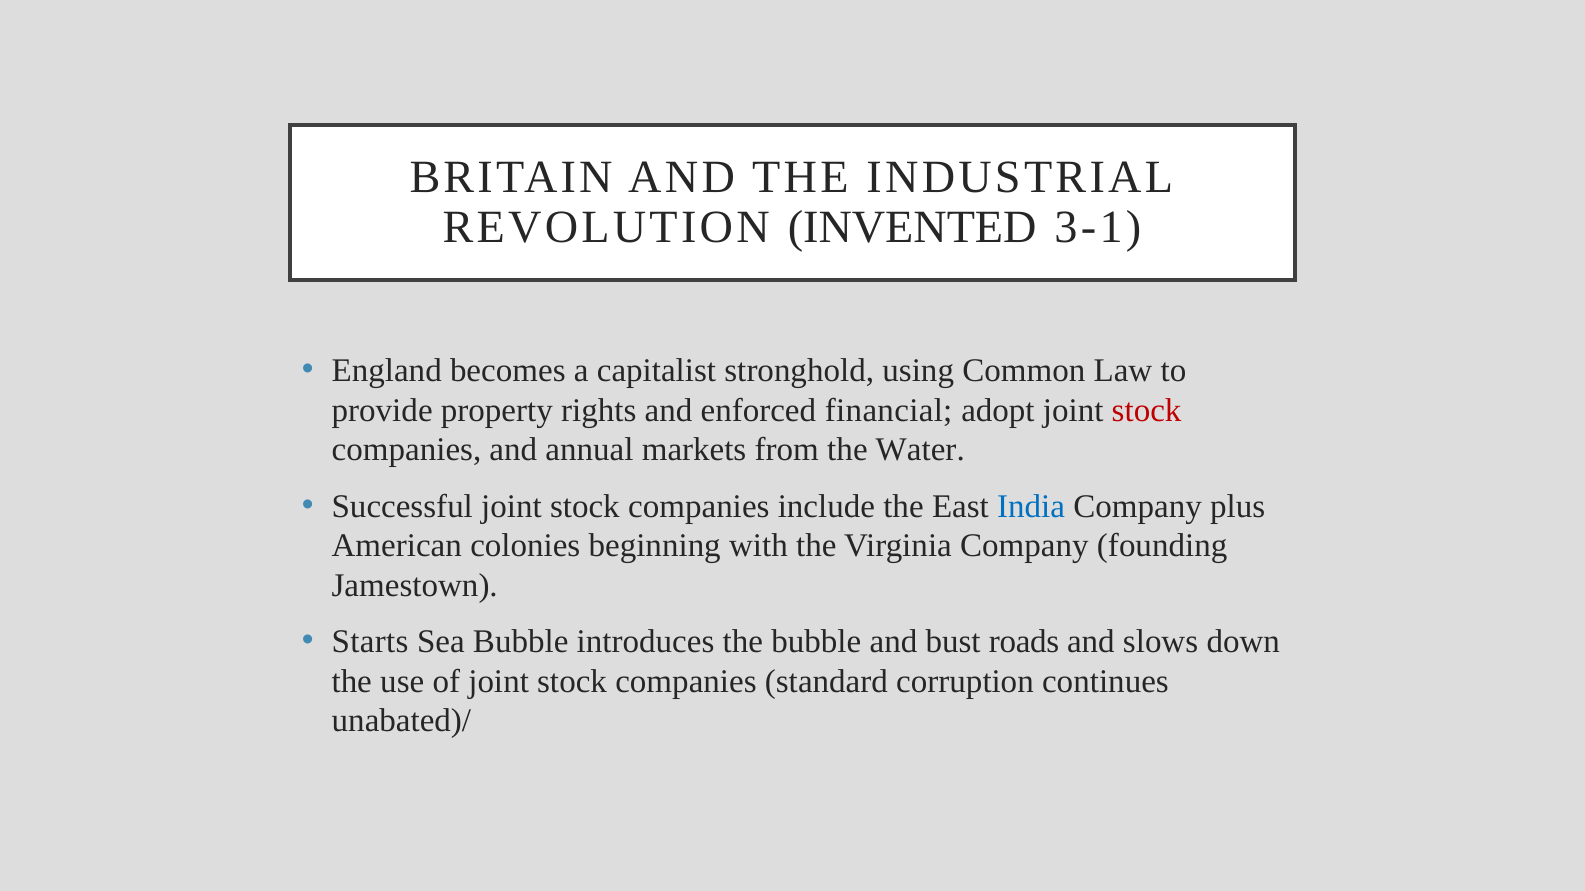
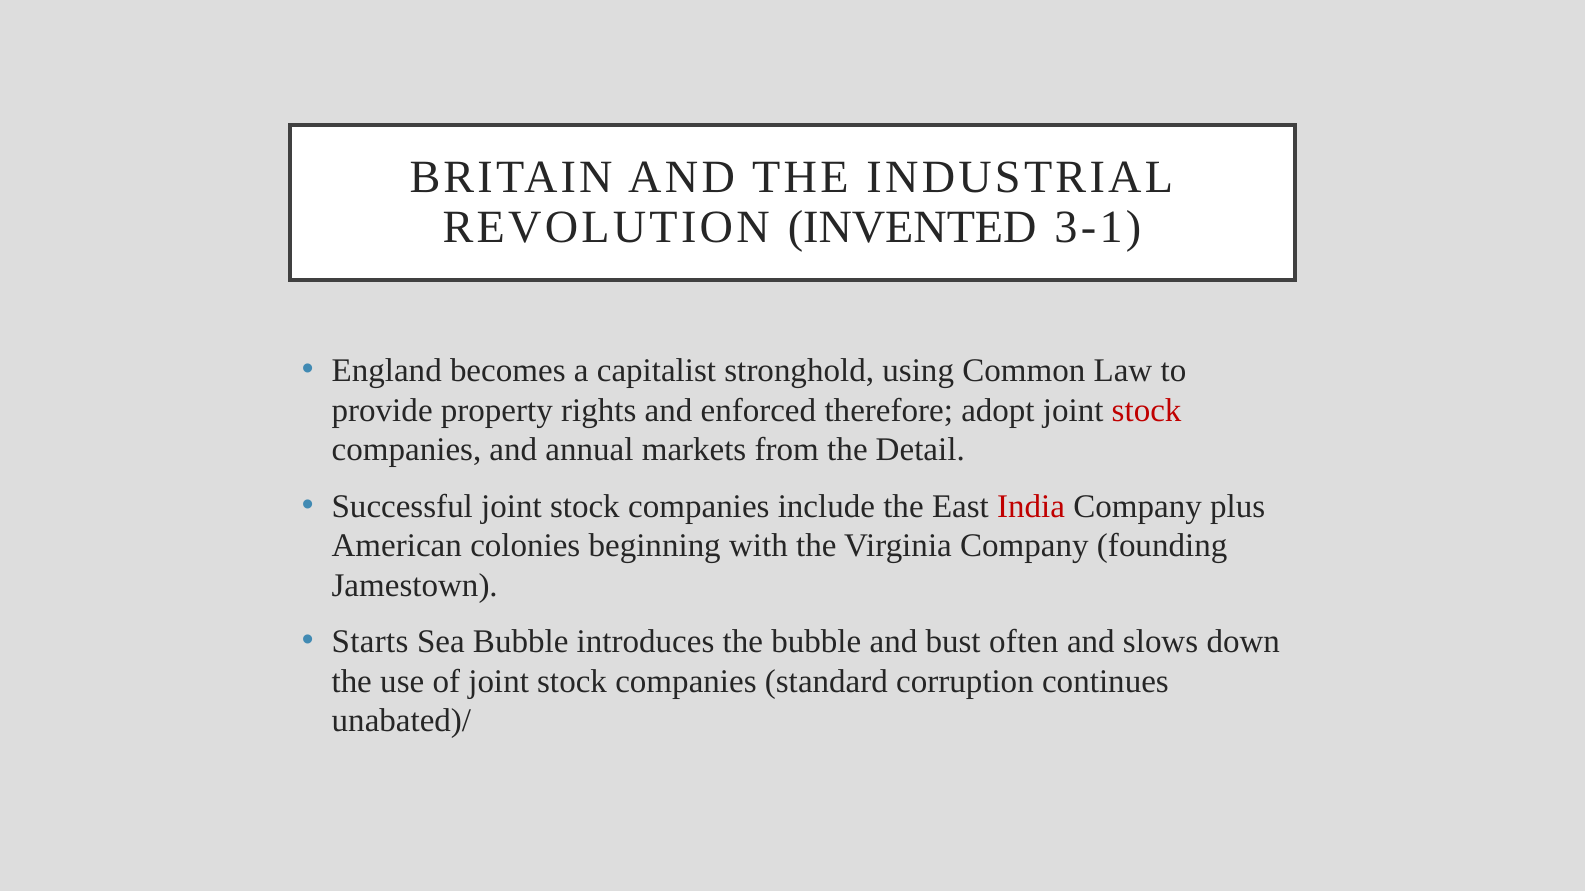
financial: financial -> therefore (889, 411)
Water: Water -> Detail (920, 450)
India colour: blue -> red (1031, 506)
roads: roads -> often (1024, 642)
